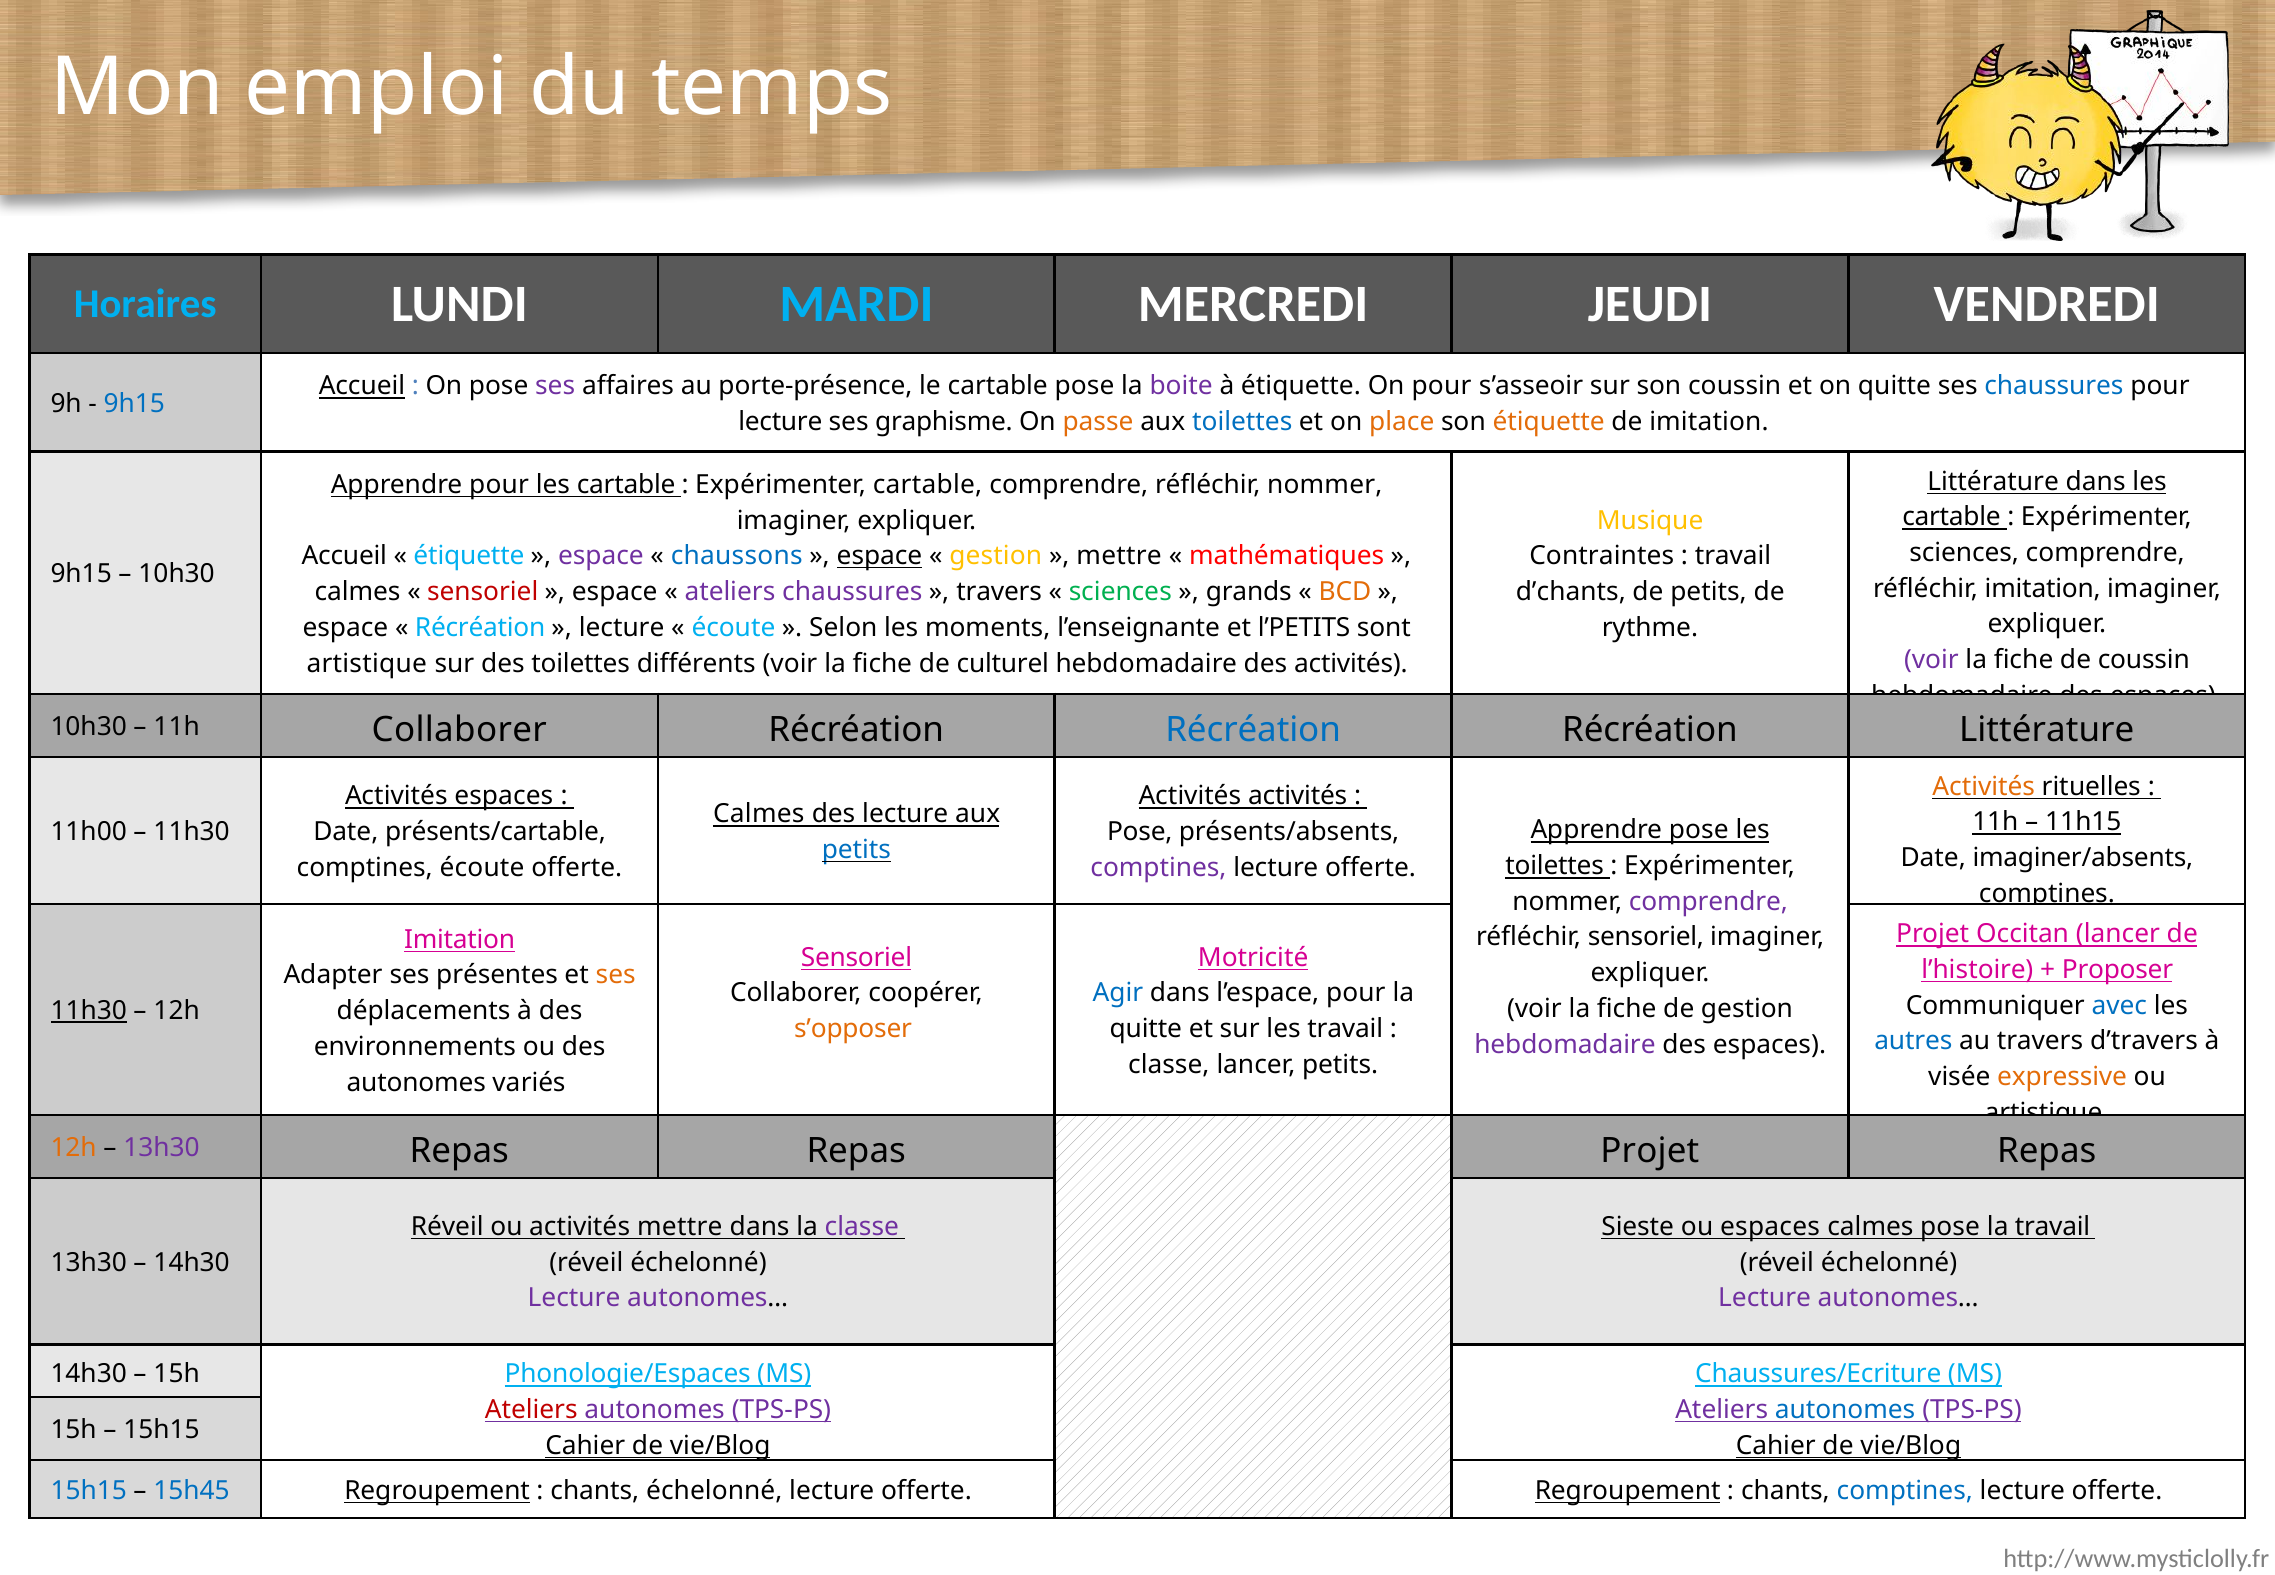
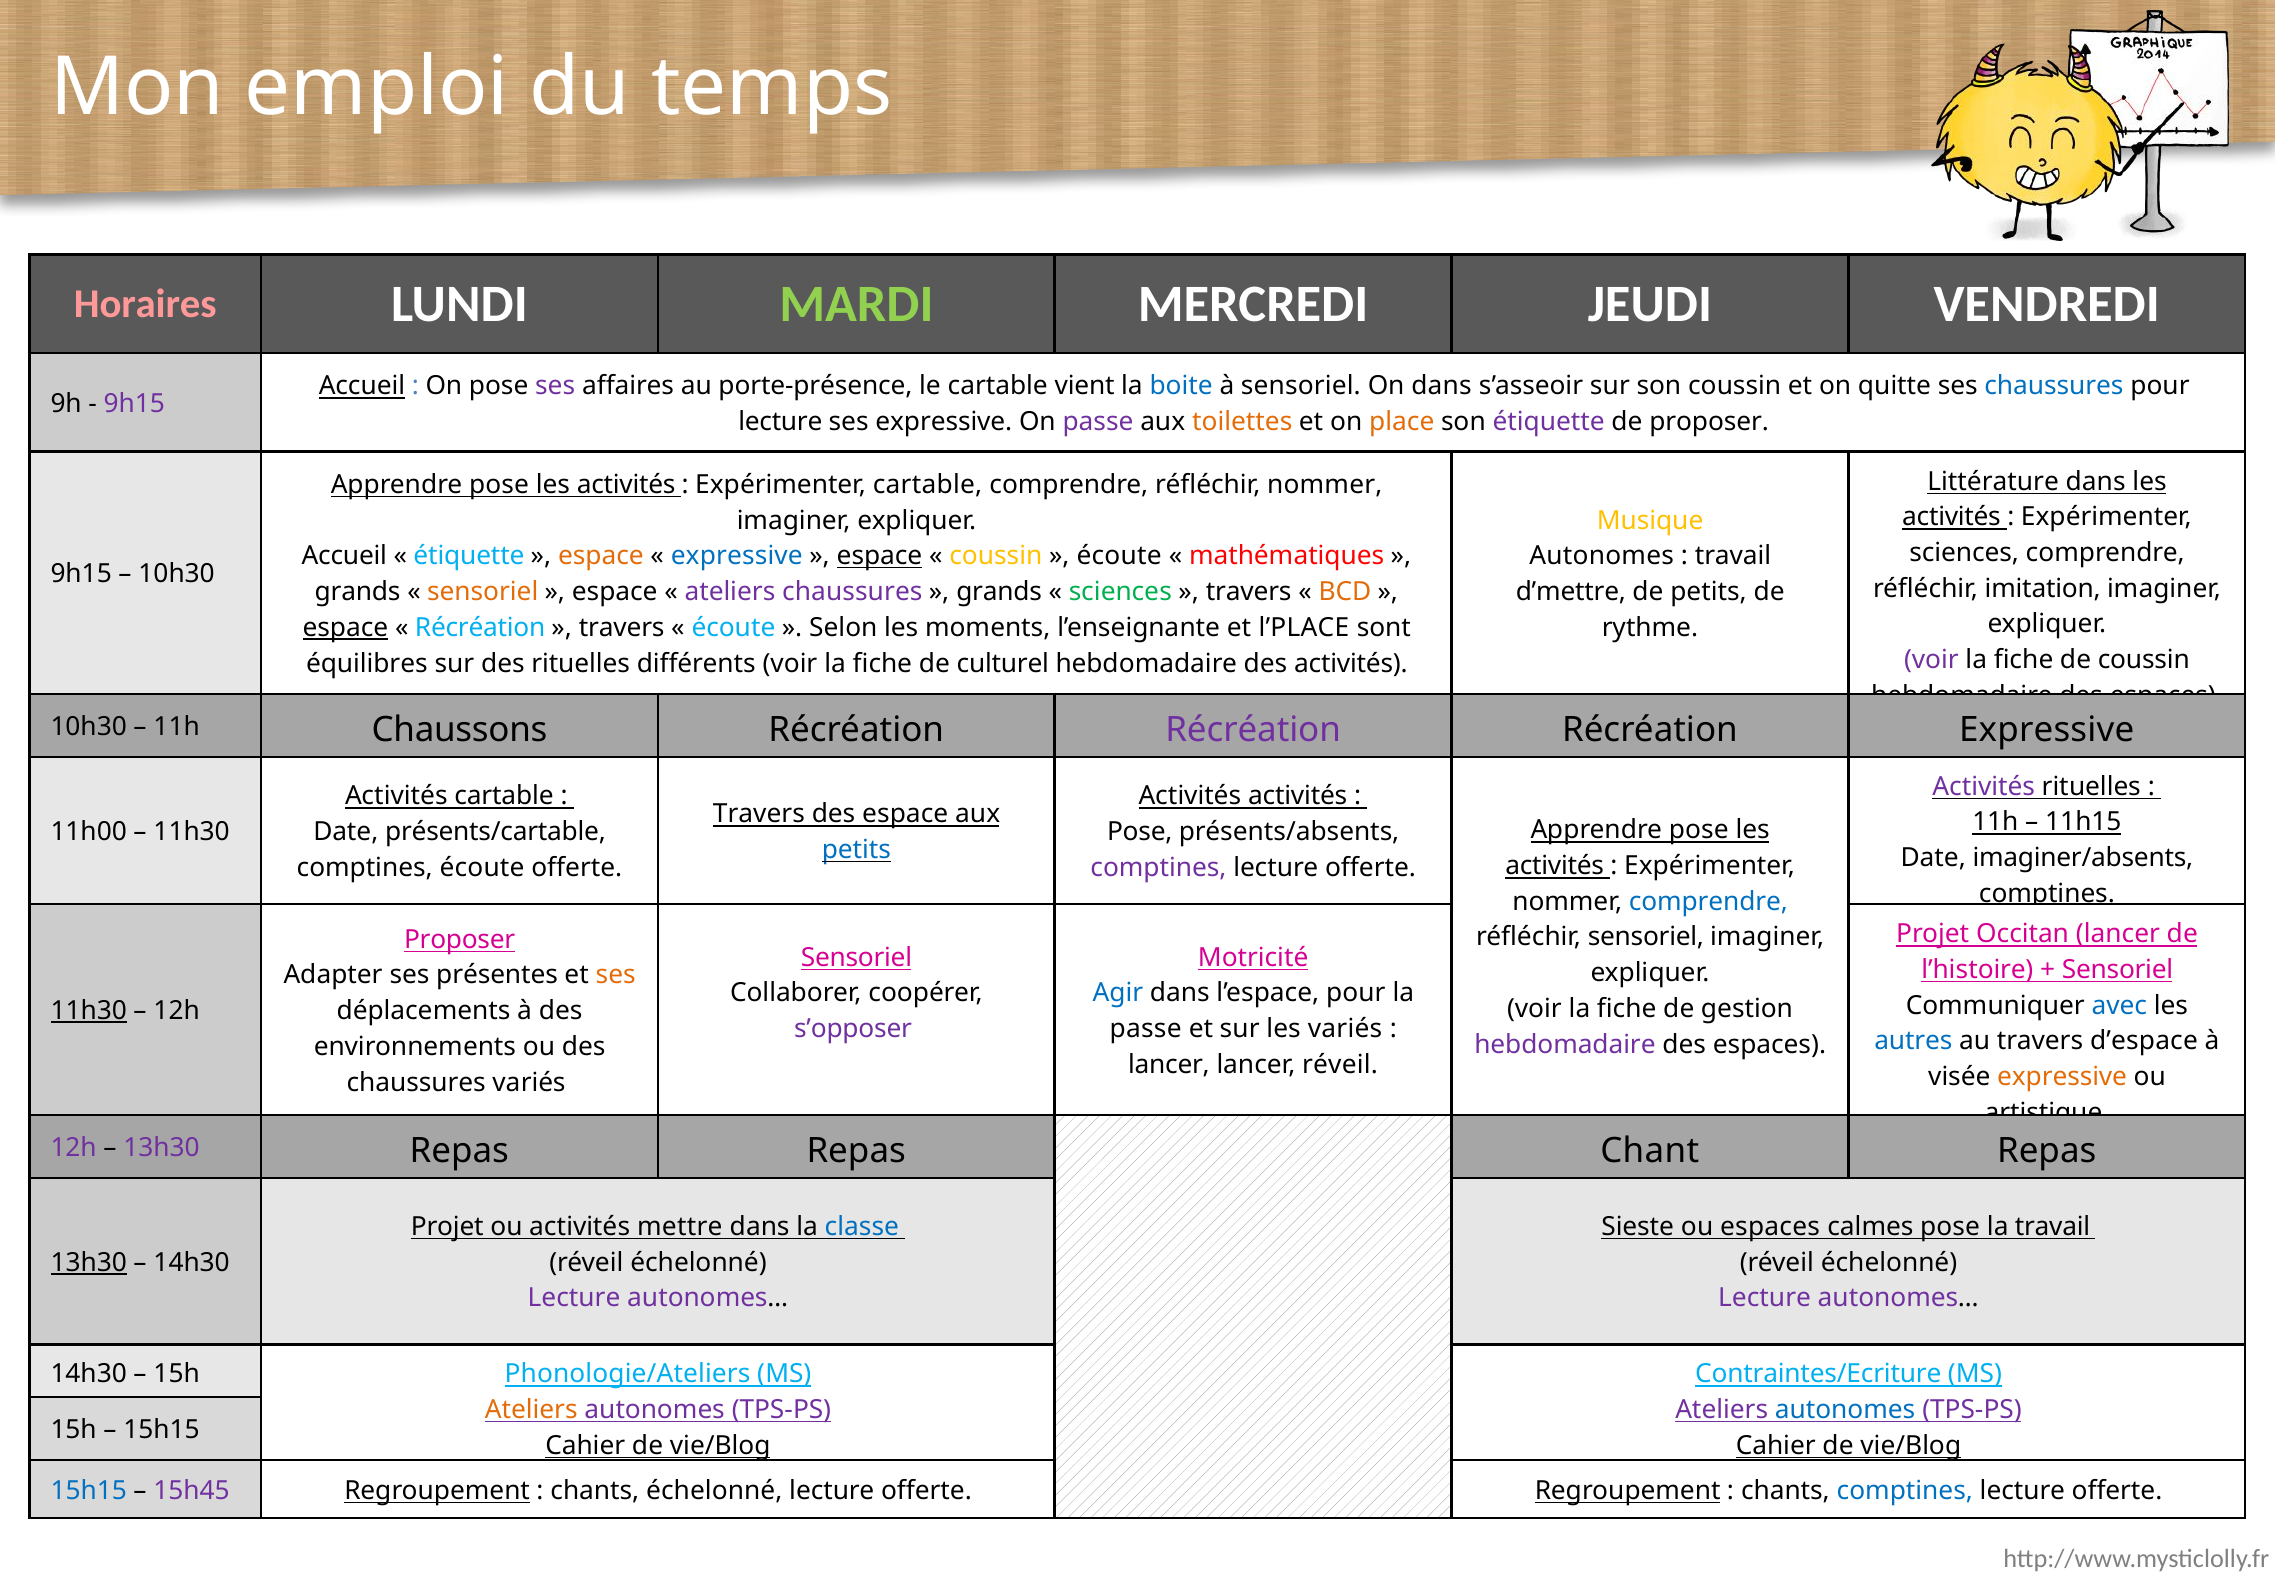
Horaires colour: light blue -> pink (145, 304)
MARDI colour: light blue -> light green (856, 304)
cartable pose: pose -> vient (1085, 386)
boite colour: purple -> blue (1181, 386)
à étiquette: étiquette -> sensoriel (1301, 386)
On pour: pour -> dans (1442, 386)
9h15 colour: blue -> purple (134, 404)
ses graphisme: graphisme -> expressive (944, 422)
passe colour: orange -> purple (1098, 422)
toilettes colour: blue -> orange (1242, 422)
étiquette colour: orange -> purple (1549, 422)
de imitation: imitation -> proposer (1709, 422)
pour: pour -> pose (499, 485)
cartable: cartable -> activités (626, 485)
cartable: cartable -> activités (1952, 517)
espace colour: purple -> orange (601, 556)
chaussons: chaussons -> expressive (737, 556)
gestion: gestion -> coussin (996, 556)
mettre: mettre -> écoute (1119, 556)
Contraintes: Contraintes -> Autonomes (1602, 556)
calmes: calmes -> grands (358, 592)
sensoriel colour: red -> orange (483, 592)
travers: travers -> grands (999, 592)
grands: grands -> travers (1249, 592)
d’chants: d’chants -> d’mettre (1571, 592)
espace underline: none -> present (345, 628)
lecture: lecture -> travers (622, 628)
l’PETITS: l’PETITS -> l’PLACE (1304, 628)
artistique: artistique -> équilibres (367, 663)
des toilettes: toilettes -> rituelles (581, 663)
11h Collaborer: Collaborer -> Chaussons (459, 730)
Récréation colour: blue -> purple (1253, 730)
Récréation Littérature: Littérature -> Expressive (2047, 730)
Activités colour: orange -> purple (1984, 787)
Activités espaces: espaces -> cartable (504, 796)
Calmes: Calmes -> Travers (759, 814)
des lecture: lecture -> espace (905, 814)
toilettes: toilettes -> activités (1555, 866)
comprendre colour: purple -> blue (1708, 902)
Imitation: Imitation -> Proposer (460, 940)
Proposer: Proposer -> Sensoriel (2118, 970)
s’opposer colour: orange -> purple (853, 1029)
quitte: quitte -> passe (1146, 1029)
les travail: travail -> variés (1345, 1029)
d’travers: d’travers -> d’espace (2144, 1041)
classe: classe -> lancer (1169, 1065)
lancer petits: petits -> réveil (1340, 1065)
autonomes: autonomes -> chaussures (416, 1082)
12h colour: orange -> purple (74, 1148)
Repas Projet: Projet -> Chant (1650, 1151)
Réveil: Réveil -> Projet (447, 1227)
classe colour: purple -> blue (862, 1227)
13h30 underline: none -> present (89, 1263)
Phonologie/Espaces: Phonologie/Espaces -> Phonologie/Ateliers (628, 1374)
Chaussures/Ecriture: Chaussures/Ecriture -> Contraintes/Ecriture (1818, 1374)
Ateliers colour: red -> orange (531, 1410)
15h45 colour: blue -> purple (192, 1491)
